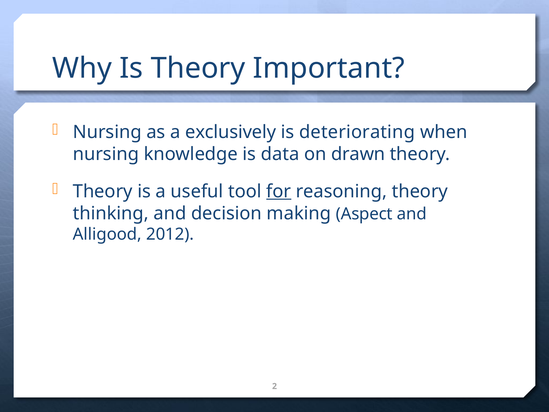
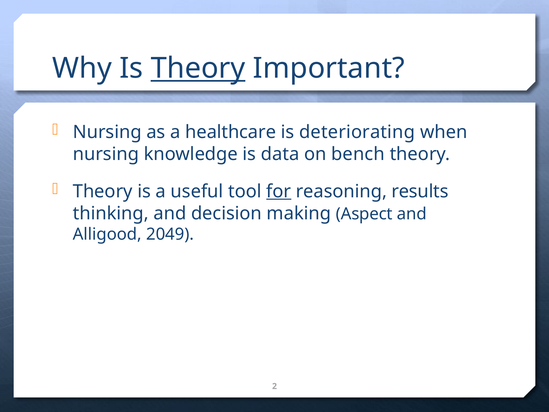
Theory underline: none -> present (198, 68)
exclusively: exclusively -> healthcare (231, 132)
drawn: drawn -> bench (358, 154)
reasoning theory: theory -> results (420, 191)
2012: 2012 -> 2049 (170, 234)
